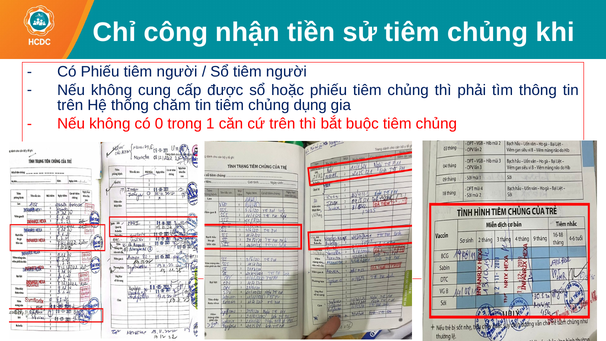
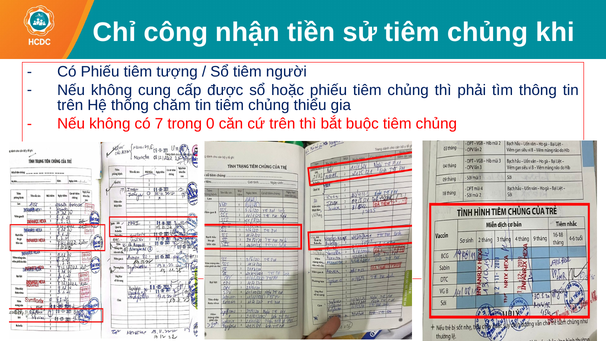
Phiếu tiêm người: người -> tượng (177, 72)
dụng: dụng -> thiểu (310, 105)
0: 0 -> 7 (159, 124)
1: 1 -> 0 (210, 124)
